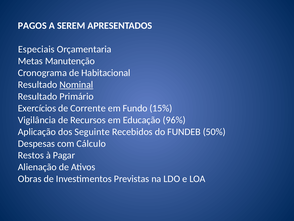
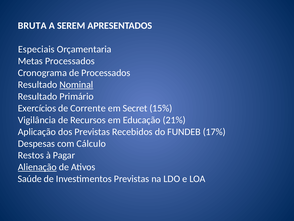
PAGOS: PAGOS -> BRUTA (32, 26)
Metas Manutenção: Manutenção -> Processados (70, 61)
de Habitacional: Habitacional -> Processados (106, 73)
Fundo: Fundo -> Secret (135, 108)
96%: 96% -> 21% (174, 120)
dos Seguinte: Seguinte -> Previstas (92, 131)
50%: 50% -> 17% (214, 131)
Alienação underline: none -> present (37, 167)
Obras: Obras -> Saúde (30, 179)
